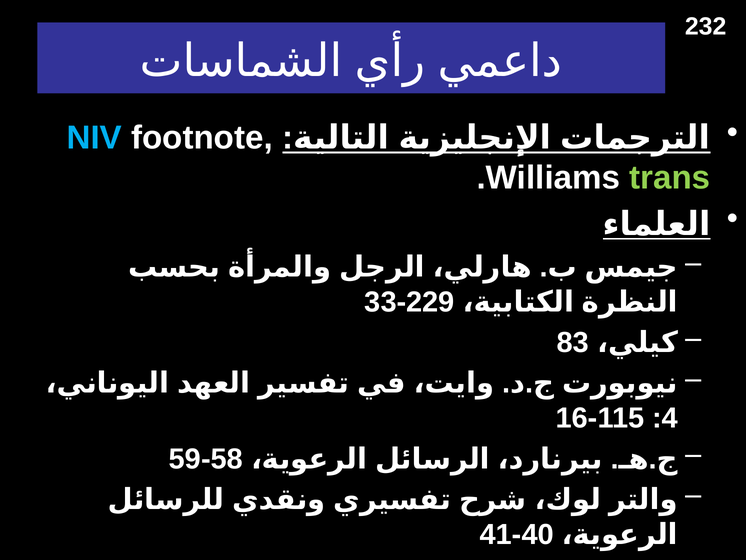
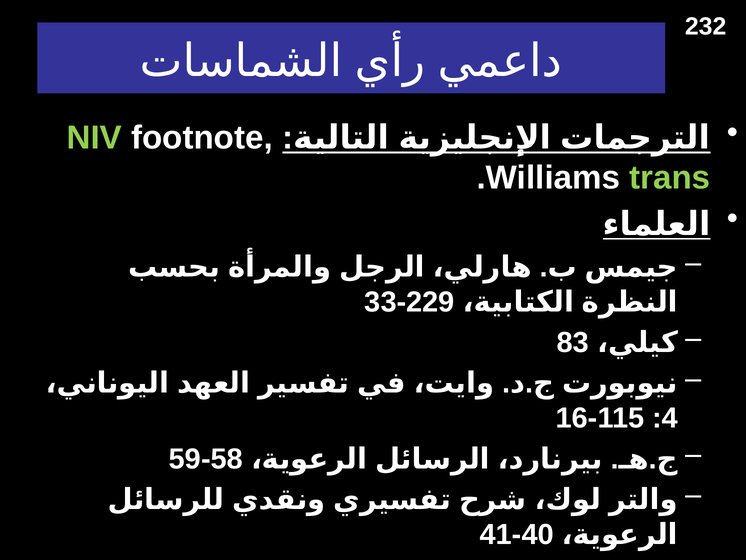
NIV colour: light blue -> light green (94, 138)
